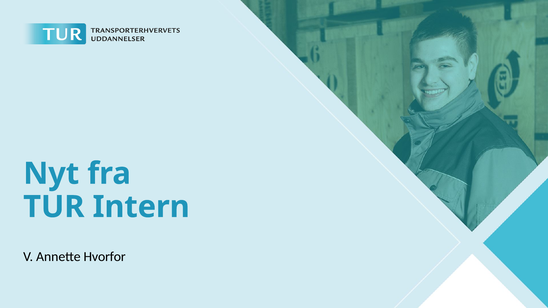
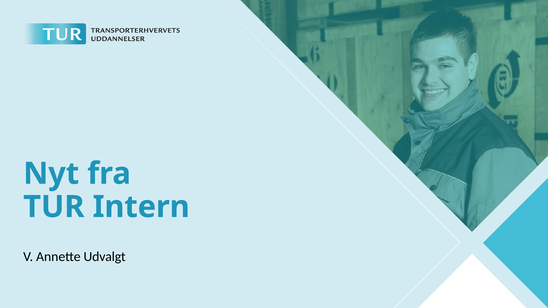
Hvorfor: Hvorfor -> Udvalgt (105, 257)
